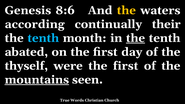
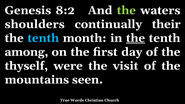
8:6: 8:6 -> 8:2 (65, 10)
the colour: yellow -> light green (126, 10)
according: according -> shoulders (35, 24)
abated: abated -> among (26, 52)
were the first: first -> visit (126, 66)
mountains underline: present -> none (37, 80)
